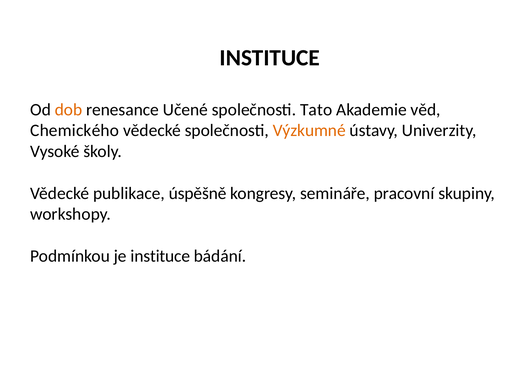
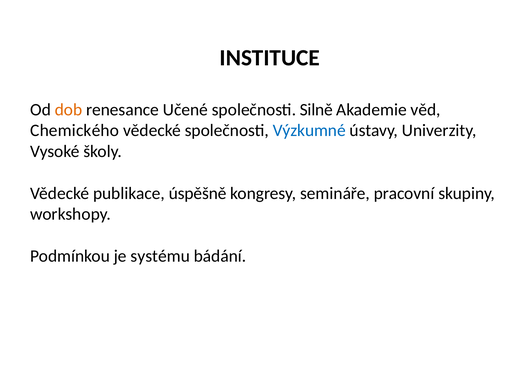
Tato: Tato -> Silně (316, 110)
Výzkumné colour: orange -> blue (309, 131)
je instituce: instituce -> systému (160, 256)
